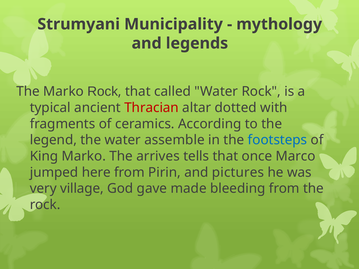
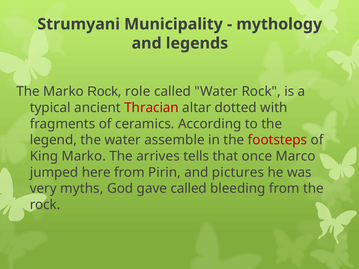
that: that -> role (138, 92)
footsteps colour: blue -> red (277, 140)
village: village -> myths (82, 189)
gave made: made -> called (189, 189)
